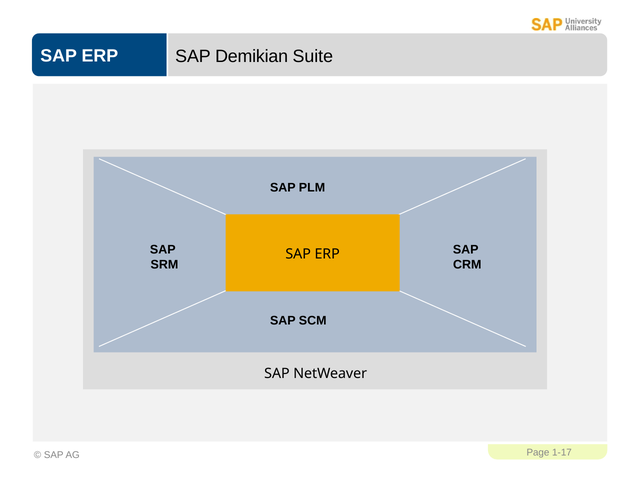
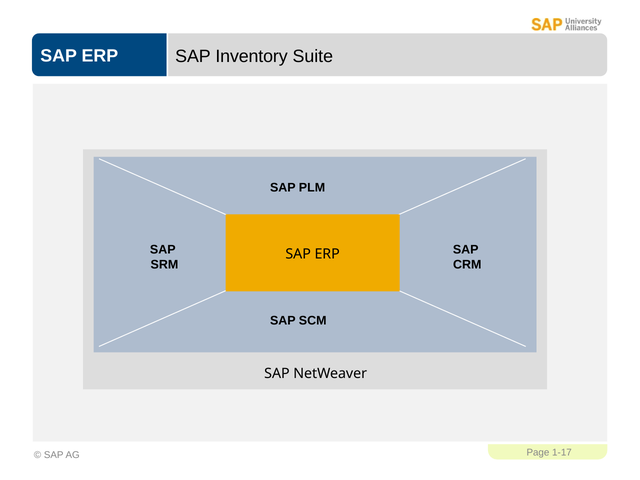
Demikian: Demikian -> Inventory (252, 57)
